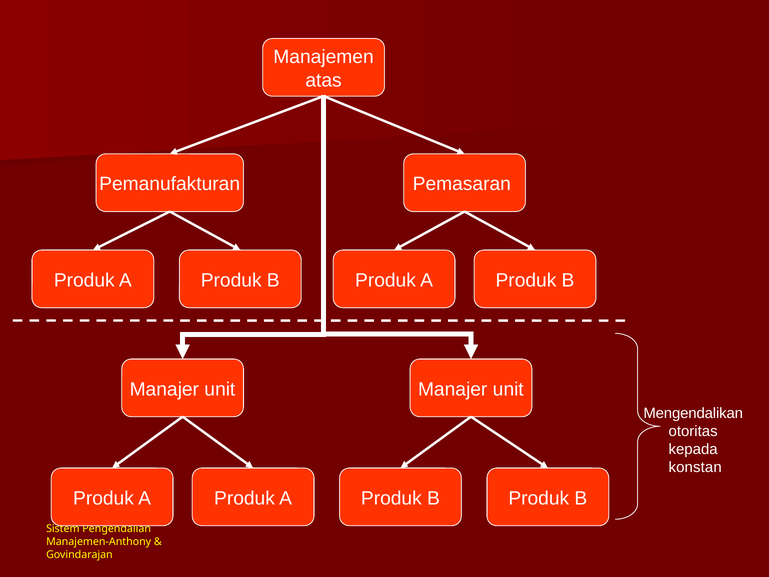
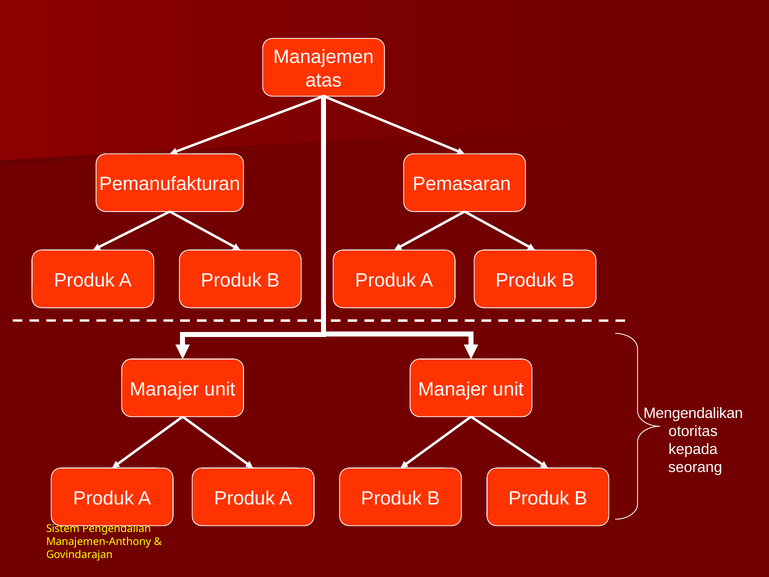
konstan: konstan -> seorang (695, 467)
